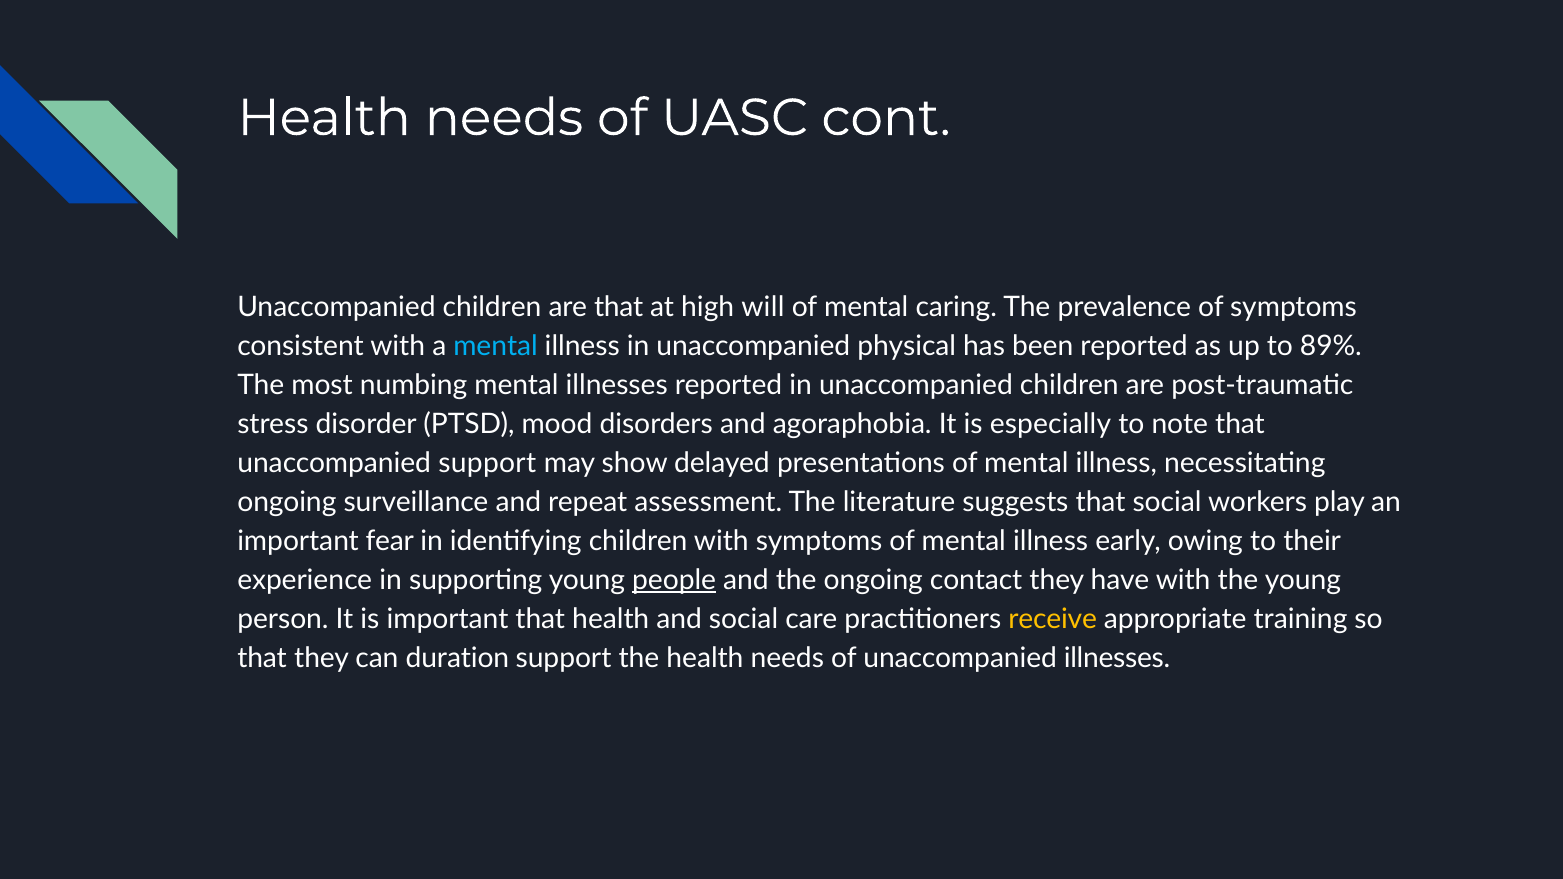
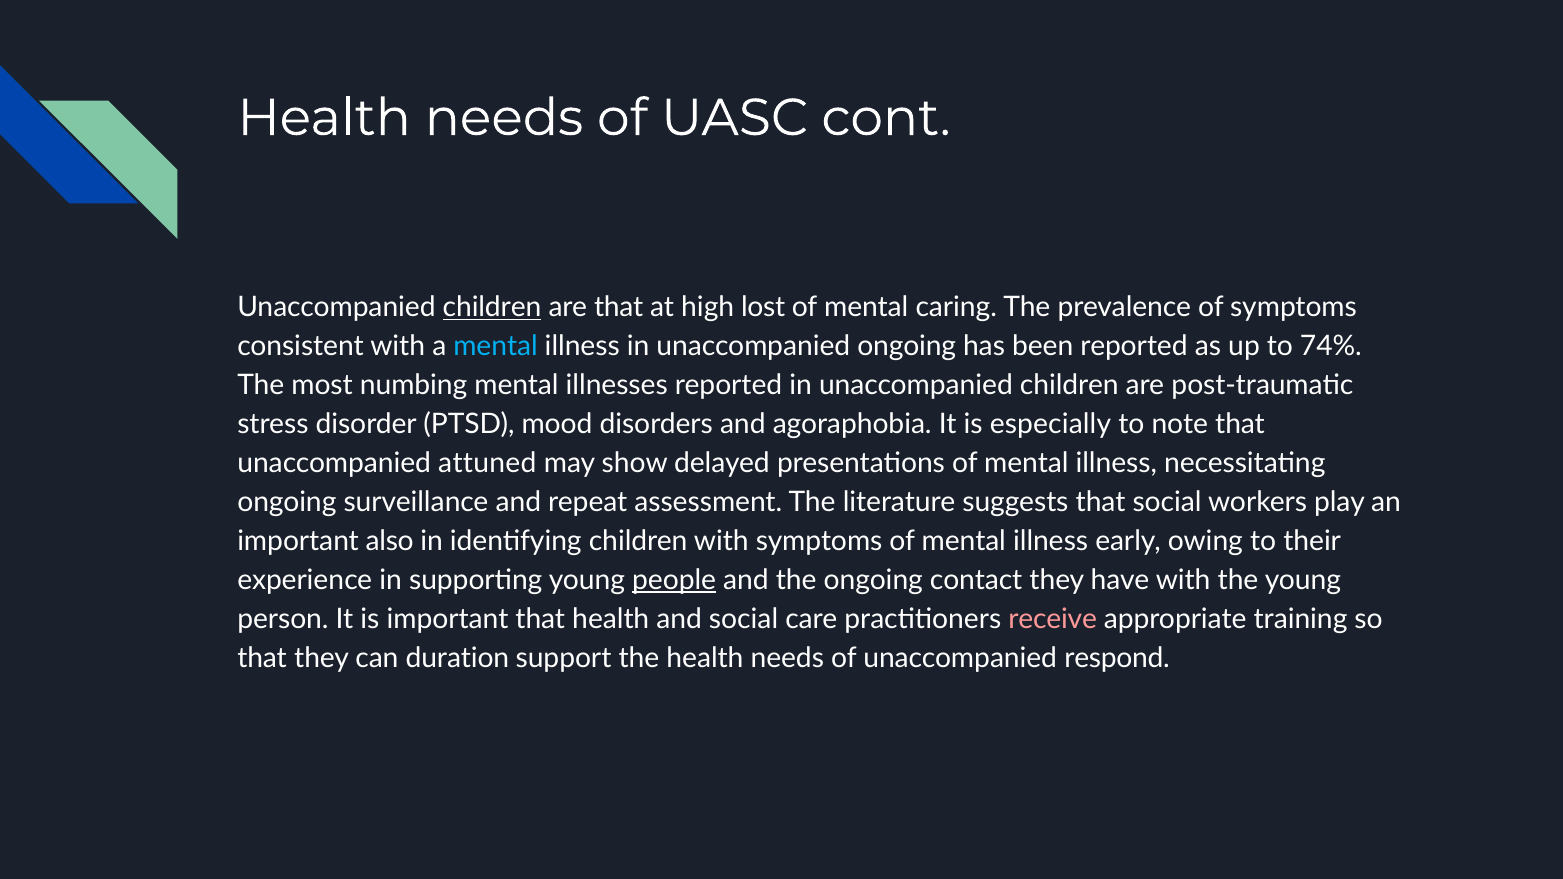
children underline: none -> present (492, 308)
will: will -> lost (763, 308)
unaccompanied physical: physical -> ongoing (907, 346)
89%: 89% -> 74% (1331, 346)
unaccompanied support: support -> attuned (487, 463)
fear: fear -> also (390, 541)
receive colour: yellow -> pink (1053, 619)
unaccompanied illnesses: illnesses -> respond (1117, 658)
